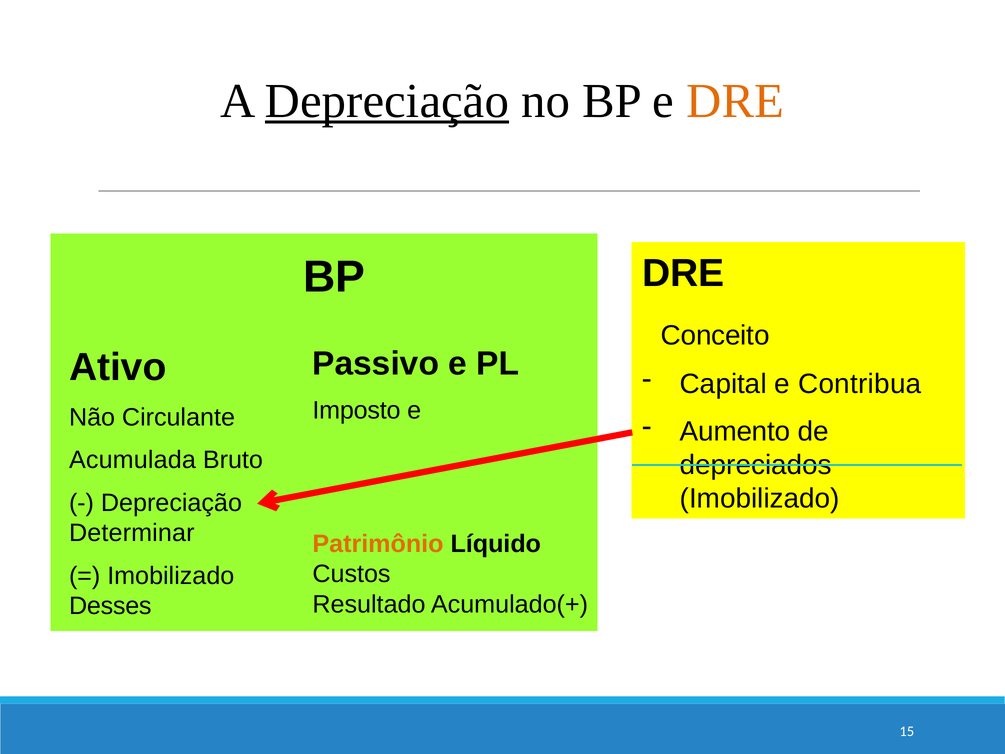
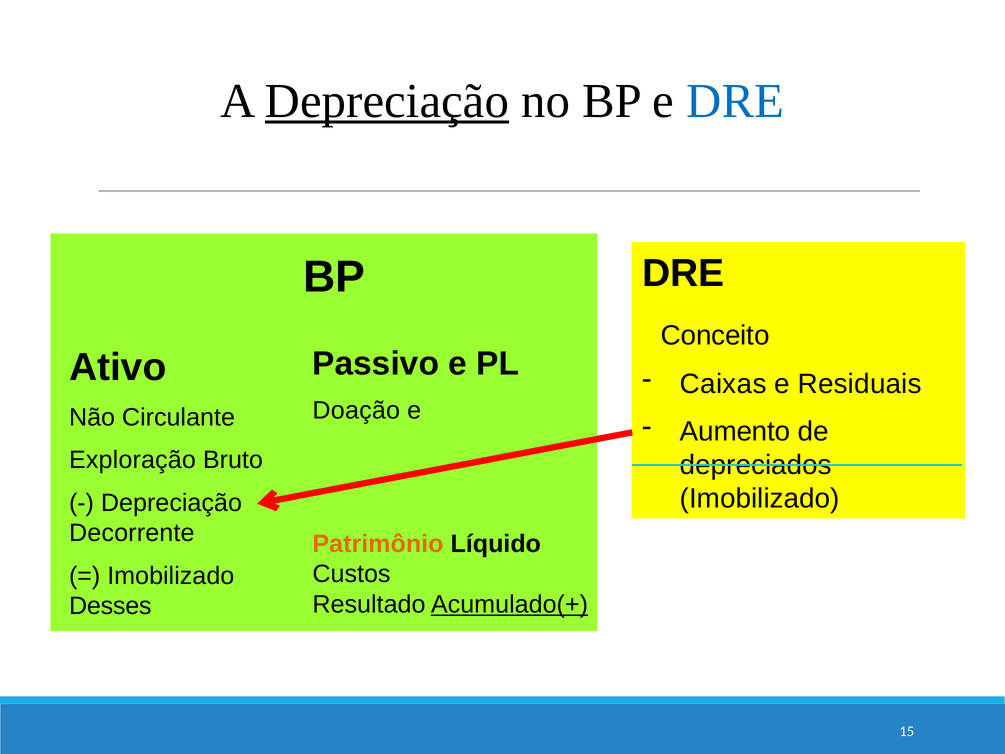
DRE colour: orange -> blue (735, 101)
Capital: Capital -> Caixas (723, 384)
Contribua: Contribua -> Residuais (860, 384)
Imposto: Imposto -> Doação (356, 411)
Acumulada: Acumulada -> Exploração (132, 460)
Determinar: Determinar -> Decorrente (132, 533)
Acumulado(+ underline: none -> present (509, 604)
